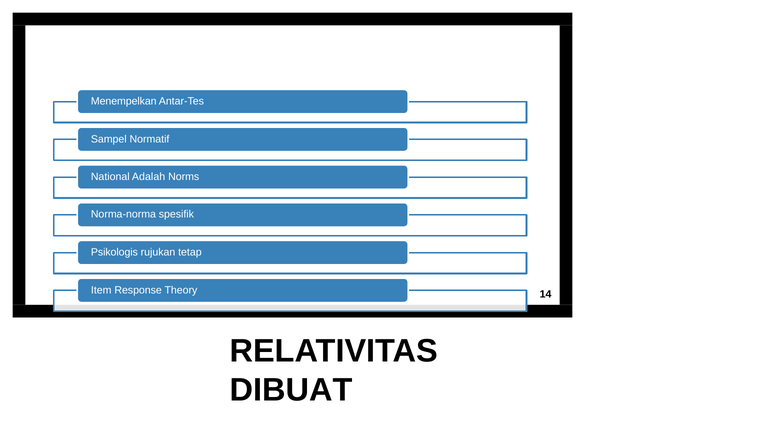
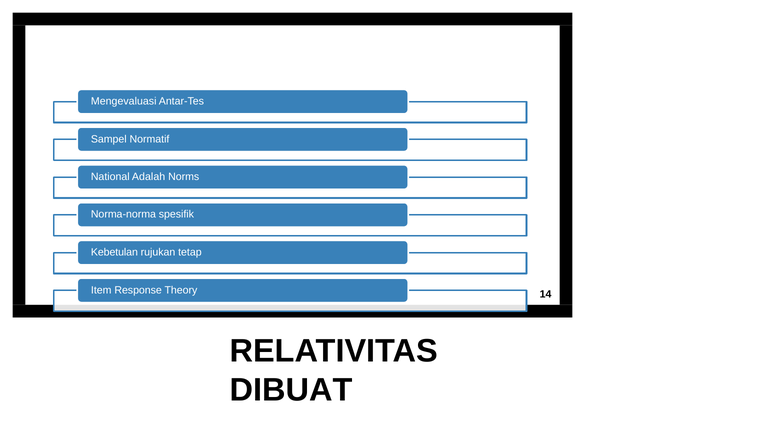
Menempelkan: Menempelkan -> Mengevaluasi (124, 101)
Psikologis: Psikologis -> Kebetulan (114, 252)
